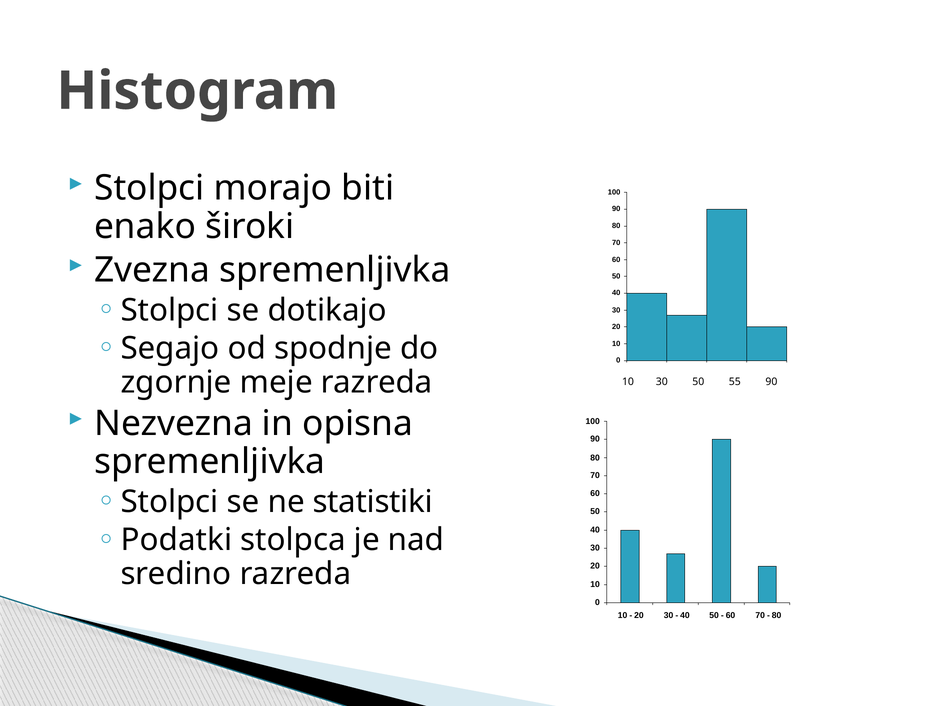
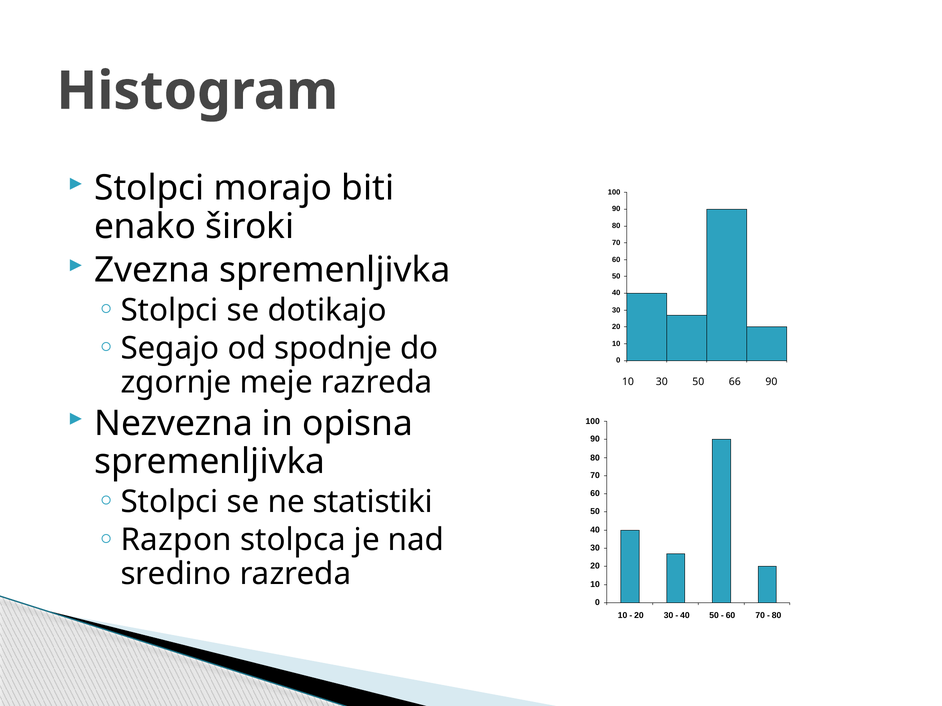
55: 55 -> 66 (735, 382)
Podatki: Podatki -> Razpon (176, 540)
